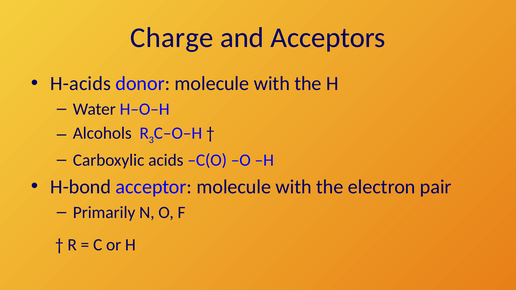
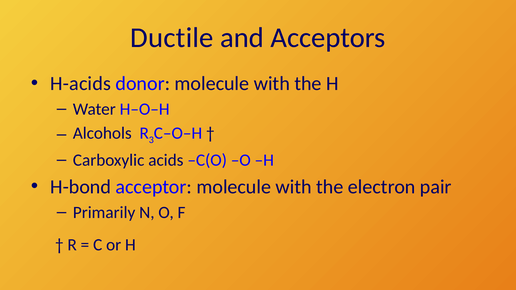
Charge: Charge -> Ductile (172, 38)
